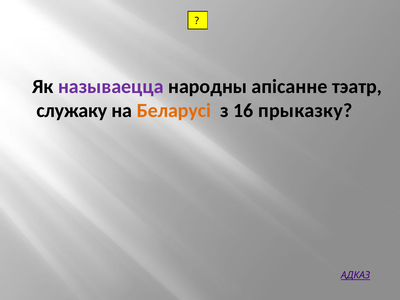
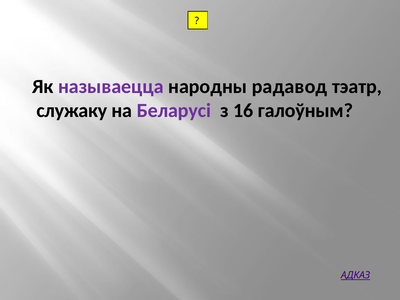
апісанне: апісанне -> радавод (289, 87)
Беларусі colour: orange -> purple (174, 111)
прыказку: прыказку -> галоўным (305, 111)
